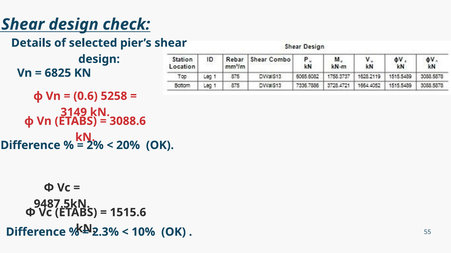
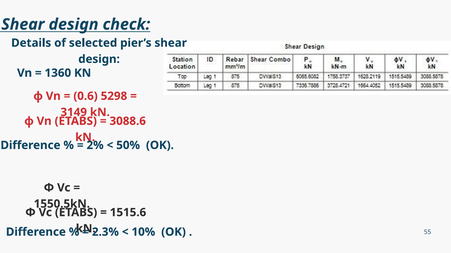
6825: 6825 -> 1360 (58, 73)
5258: 5258 -> 5298 (114, 96)
20%: 20% -> 50% (128, 146)
9487.5kN: 9487.5kN -> 1550.5kN (62, 204)
